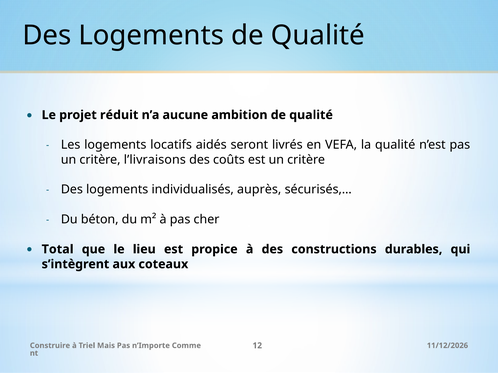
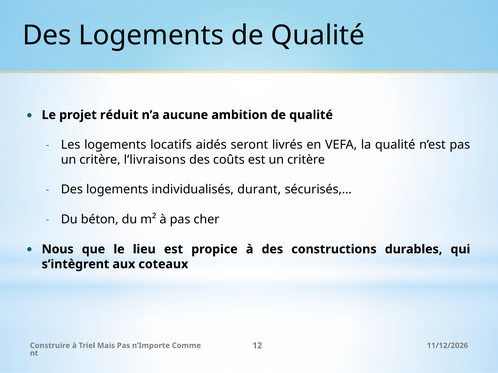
auprès: auprès -> durant (259, 190)
Total: Total -> Nous (58, 250)
